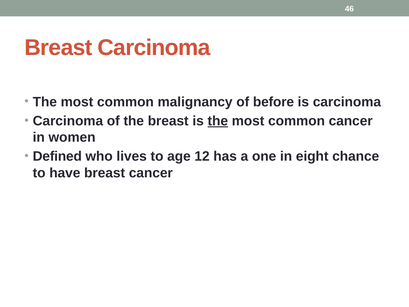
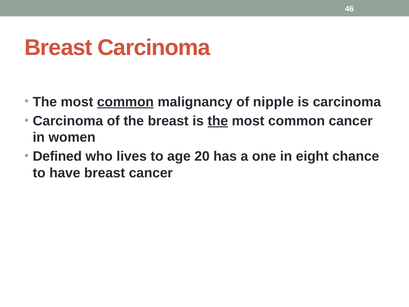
common underline: none -> present (125, 102)
before: before -> nipple (273, 102)
12: 12 -> 20 (202, 156)
